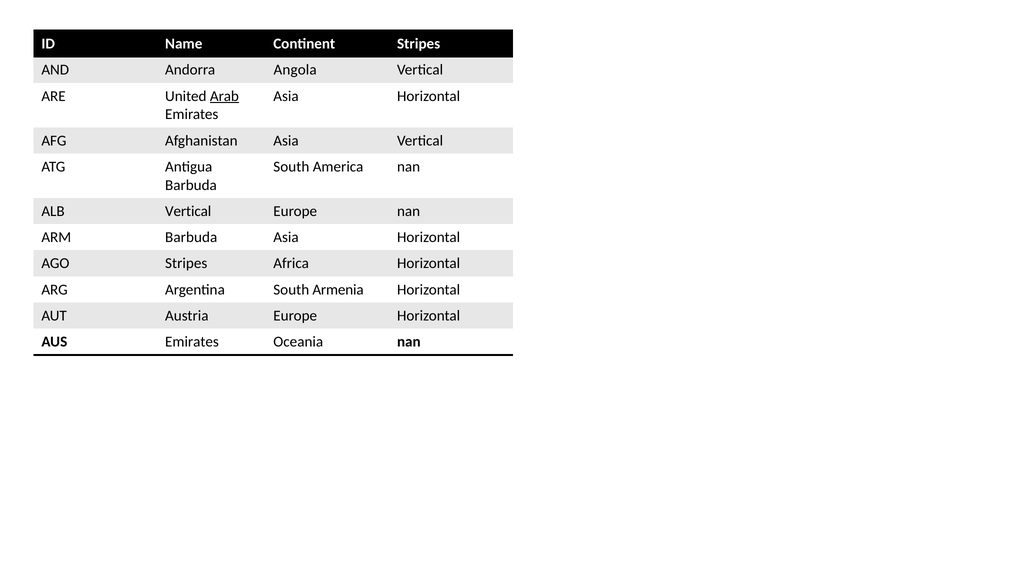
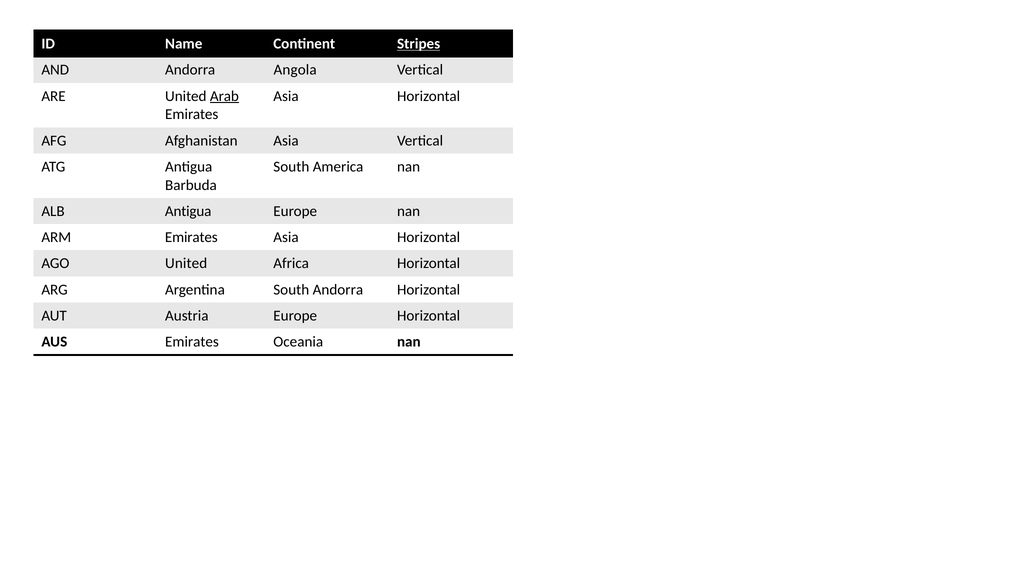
Stripes underline: none -> present (419, 44)
ALB Vertical: Vertical -> Antigua (188, 211)
ARM Barbuda: Barbuda -> Emirates (191, 237)
AGO Stripes: Stripes -> United (186, 264)
South Armenia: Armenia -> Andorra (338, 290)
